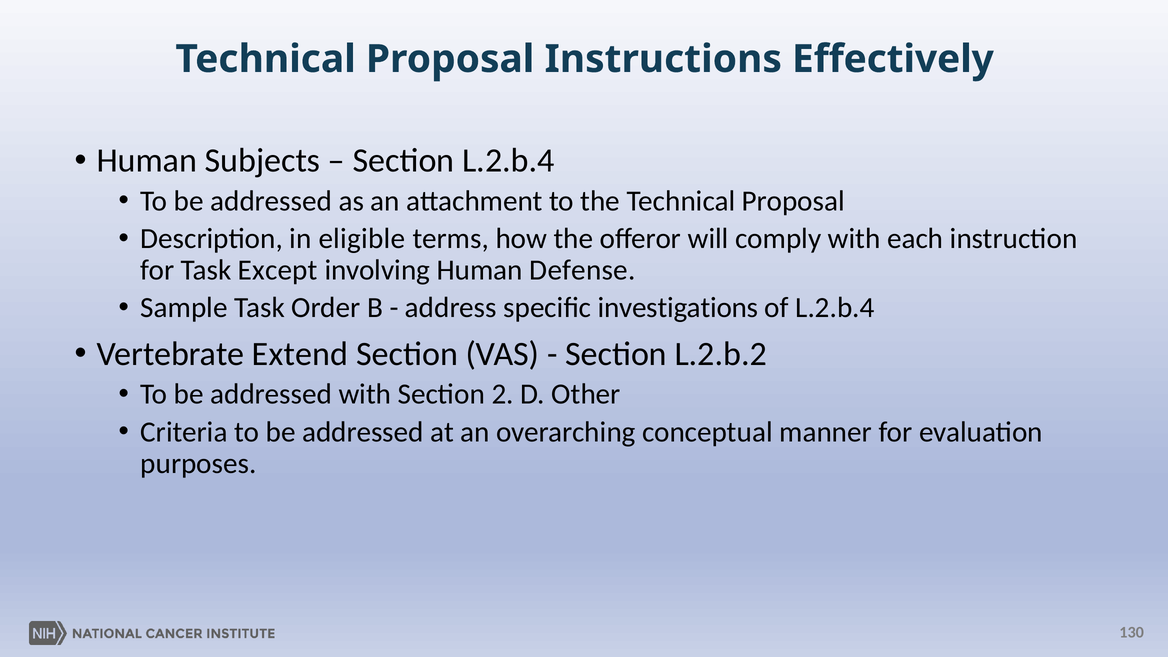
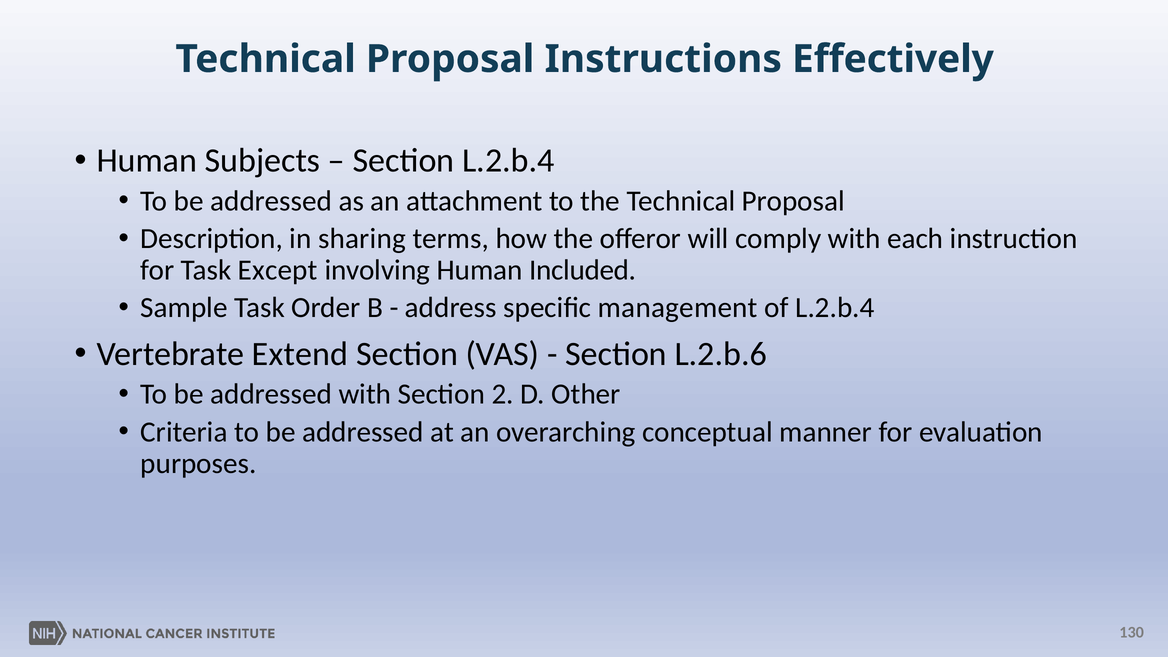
eligible: eligible -> sharing (362, 239)
Defense: Defense -> Included (583, 270)
investigations: investigations -> management (678, 308)
L.2.b.2: L.2.b.2 -> L.2.b.6 (721, 354)
